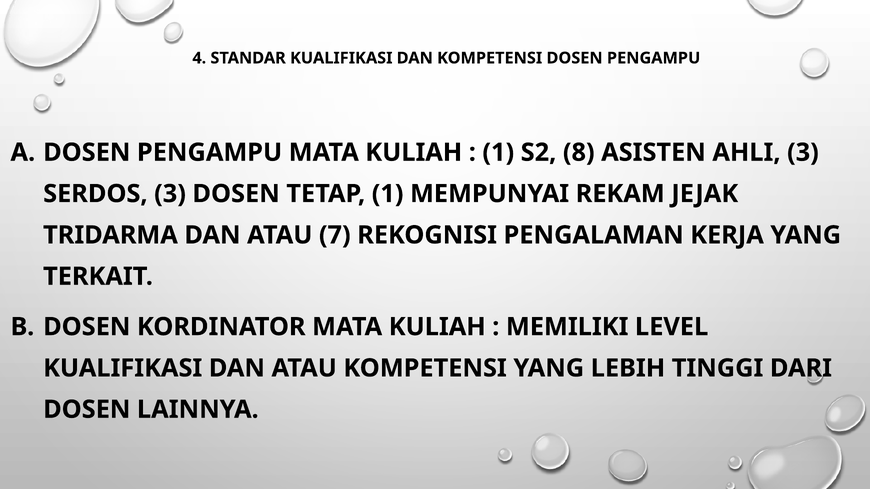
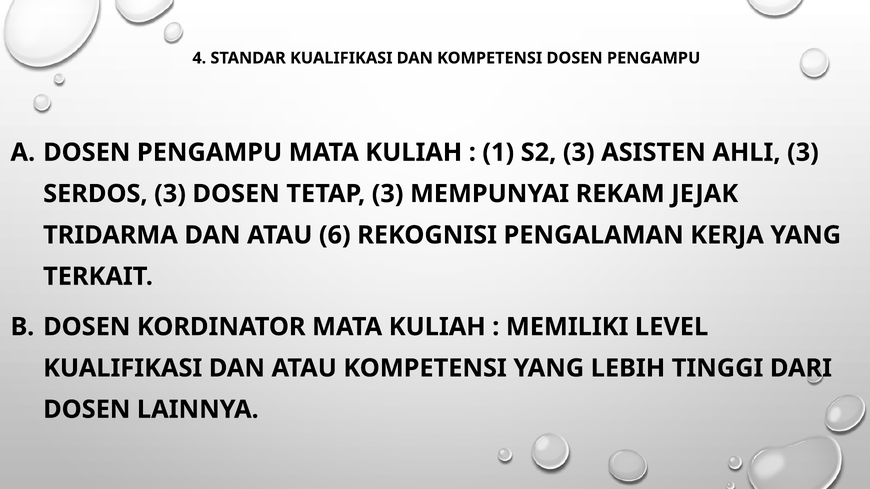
S2 8: 8 -> 3 (579, 153)
TETAP 1: 1 -> 3 (388, 194)
7: 7 -> 6 (335, 235)
